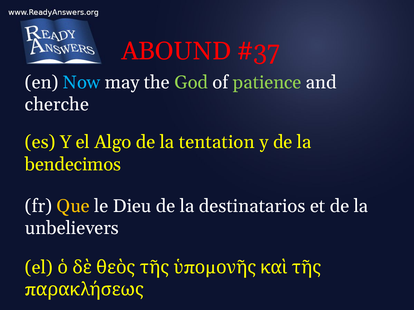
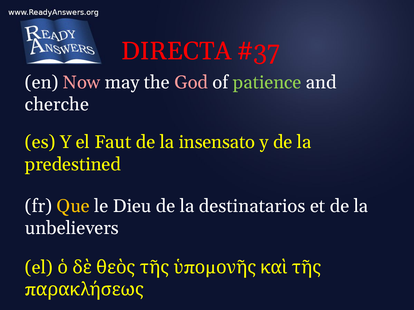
ABOUND: ABOUND -> DIRECTA (176, 51)
Now colour: light blue -> pink (82, 82)
God colour: light green -> pink (191, 82)
Algo: Algo -> Faut (113, 142)
tentation: tentation -> insensato (217, 142)
bendecimos: bendecimos -> predestined (73, 165)
